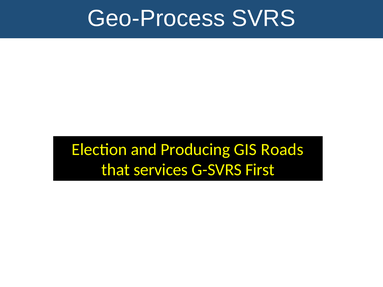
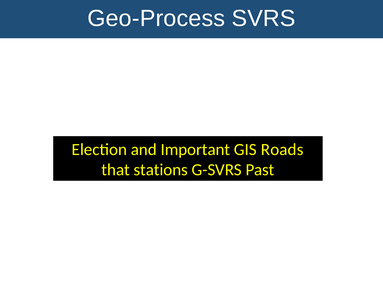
Producing: Producing -> Important (195, 150)
services: services -> stations (161, 170)
First: First -> Past (260, 170)
